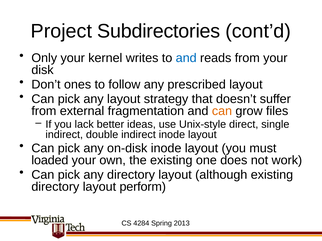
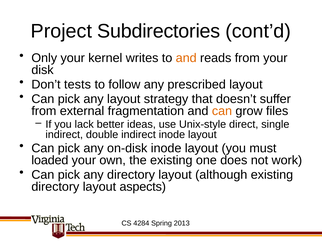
and colour: blue -> orange (186, 58)
ones: ones -> tests (78, 85)
perform: perform -> aspects (143, 187)
